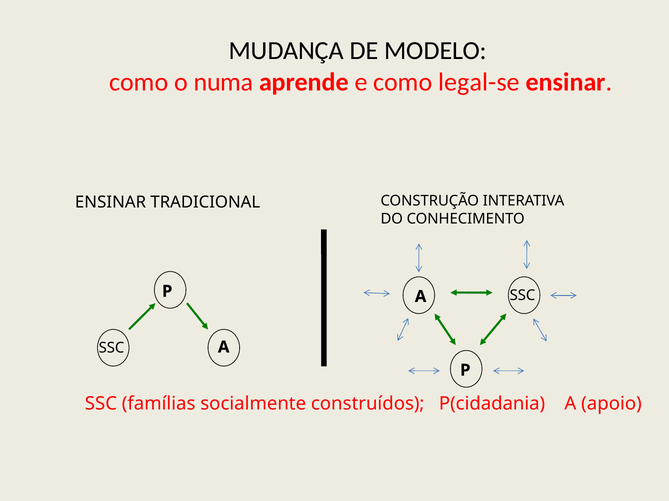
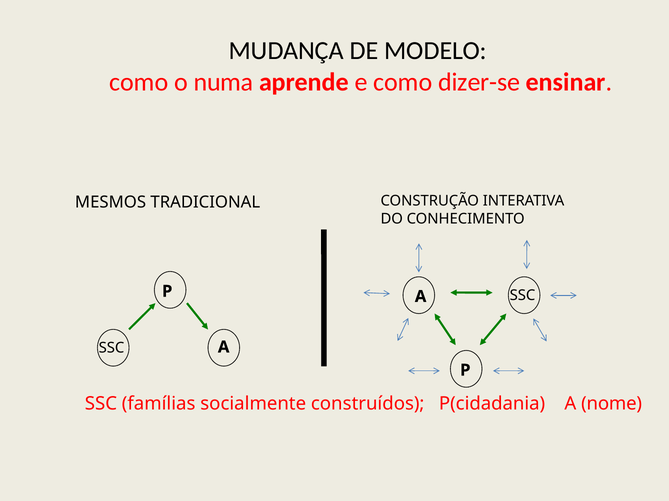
legal-se: legal-se -> dizer-se (479, 82)
ENSINAR: ENSINAR -> MESMOS (111, 202)
apoio: apoio -> nome (612, 404)
